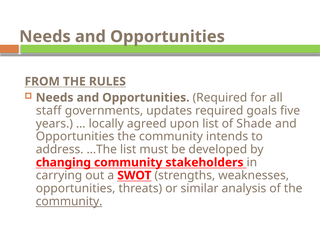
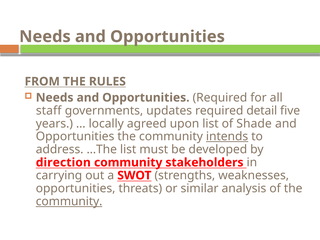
goals: goals -> detail (262, 111)
intends underline: none -> present (227, 137)
changing: changing -> direction (63, 162)
